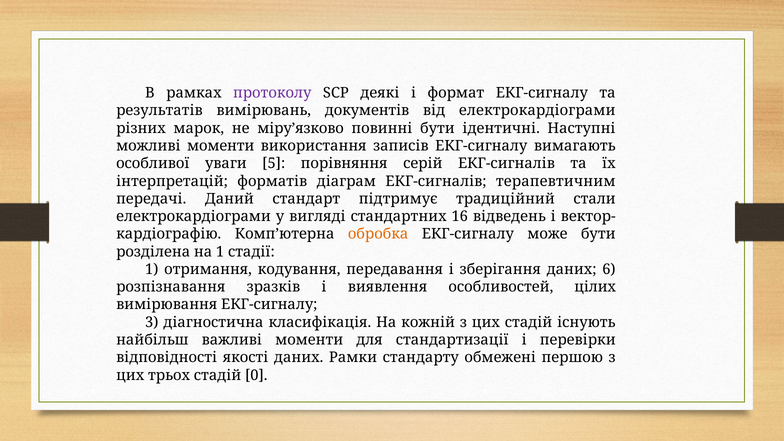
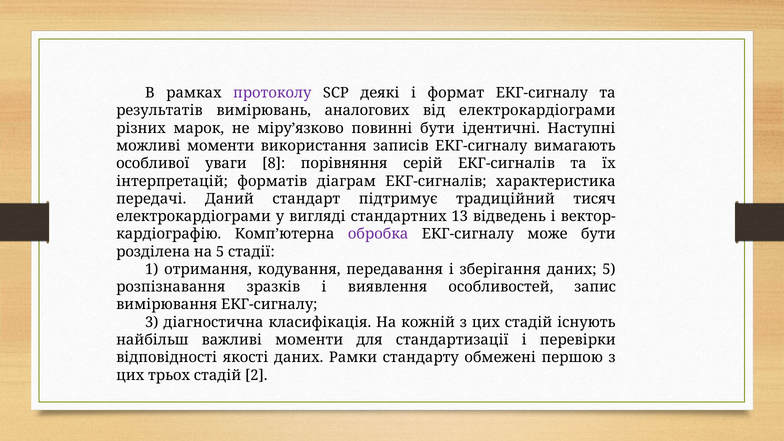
документів: документів -> аналогових (367, 111)
5: 5 -> 8 (274, 164)
терапевтичним: терапевтичним -> характеристика (556, 181)
стали: стали -> тисяч (595, 199)
16: 16 -> 13 (460, 216)
обробка colour: orange -> purple (378, 234)
на 1: 1 -> 5 (220, 252)
даних 6: 6 -> 5 (609, 269)
цілих: цілих -> запис (595, 287)
0: 0 -> 2 (256, 375)
